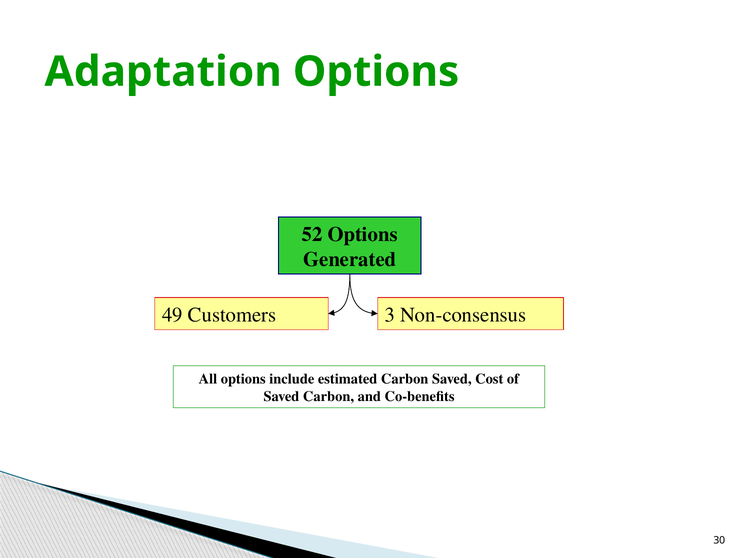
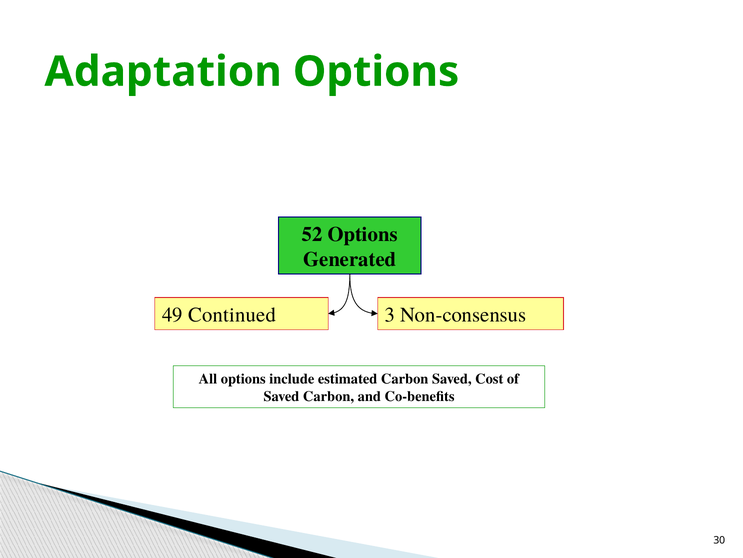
Customers: Customers -> Continued (232, 315)
